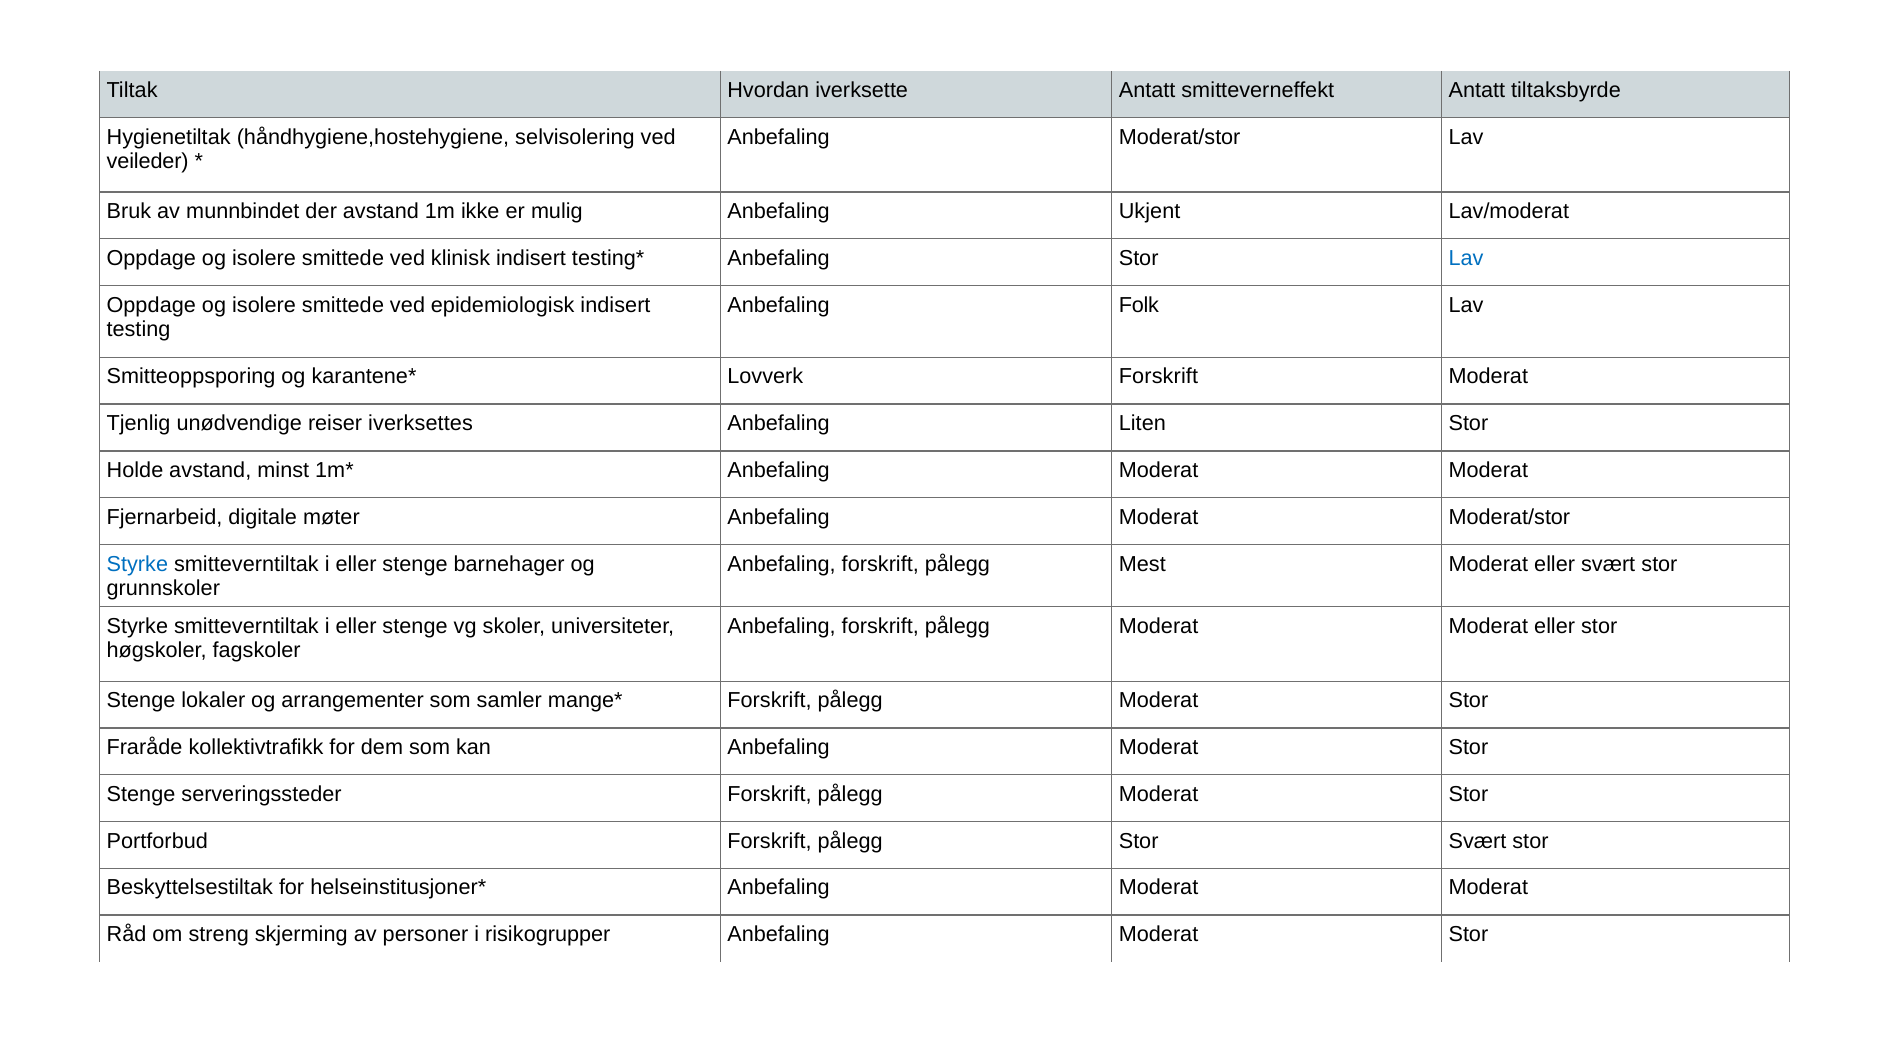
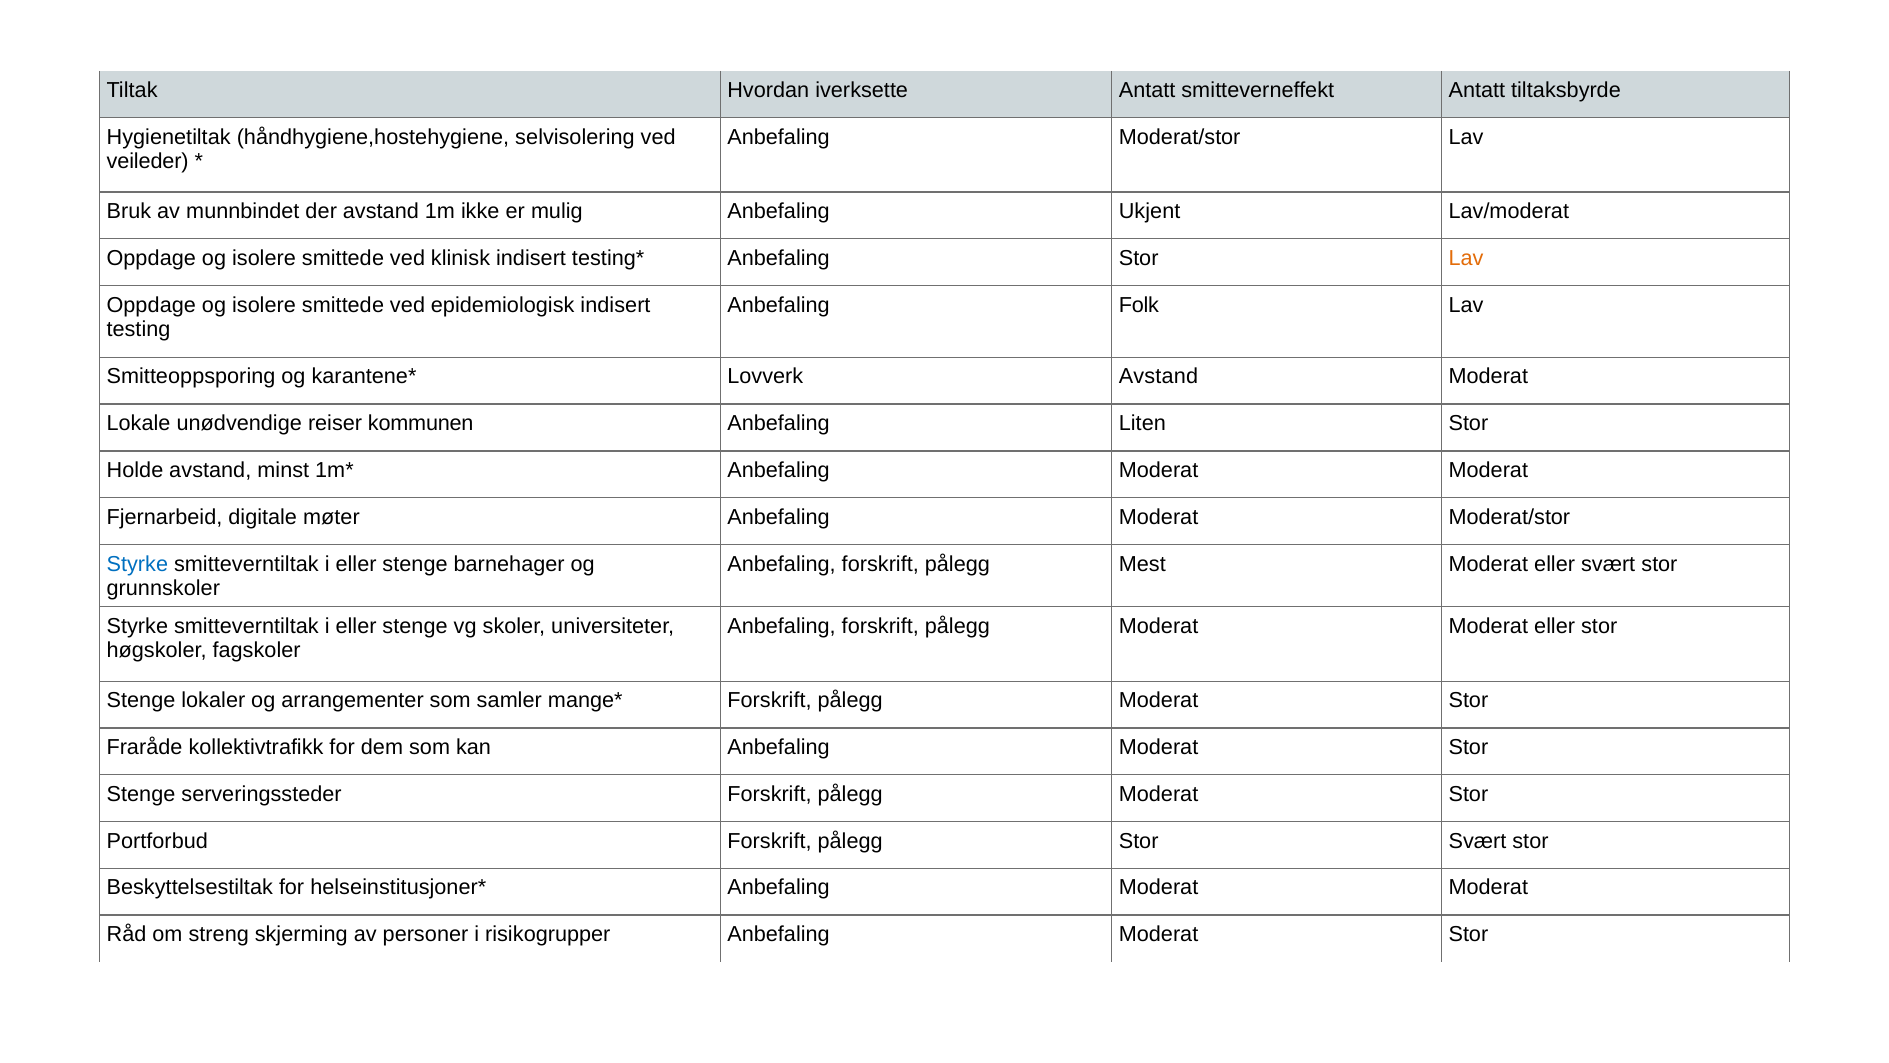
Lav colour: blue -> orange (1466, 258)
Lovverk Forskrift: Forskrift -> Avstand (1158, 377)
Tjenlig: Tjenlig -> Lokale (139, 423)
iverksettes: iverksettes -> kommunen (421, 423)
